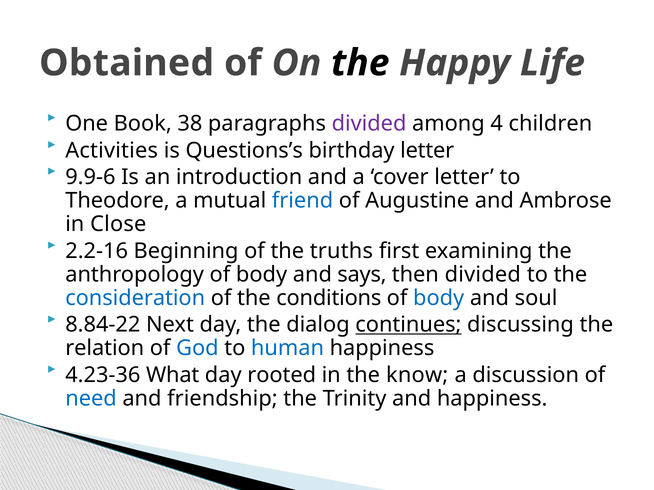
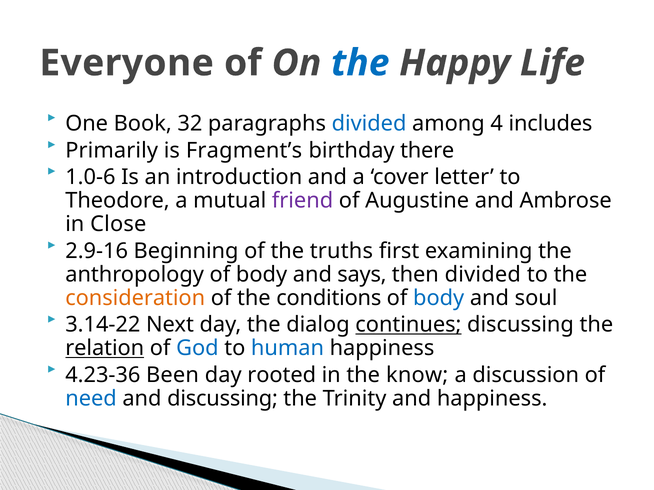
Obtained: Obtained -> Everyone (127, 63)
the colour: black -> blue (360, 63)
38: 38 -> 32 (190, 124)
divided colour: purple -> blue (369, 124)
children: children -> includes (550, 124)
Activities: Activities -> Primarily (112, 151)
Questions’s: Questions’s -> Fragment’s (244, 151)
birthday letter: letter -> there (427, 151)
9.9-6: 9.9-6 -> 1.0-6 (90, 177)
friend colour: blue -> purple (303, 201)
2.2-16: 2.2-16 -> 2.9-16 (97, 251)
consideration colour: blue -> orange (135, 298)
8.84-22: 8.84-22 -> 3.14-22 (103, 325)
relation underline: none -> present (105, 349)
What: What -> Been (172, 375)
and friendship: friendship -> discussing (223, 399)
